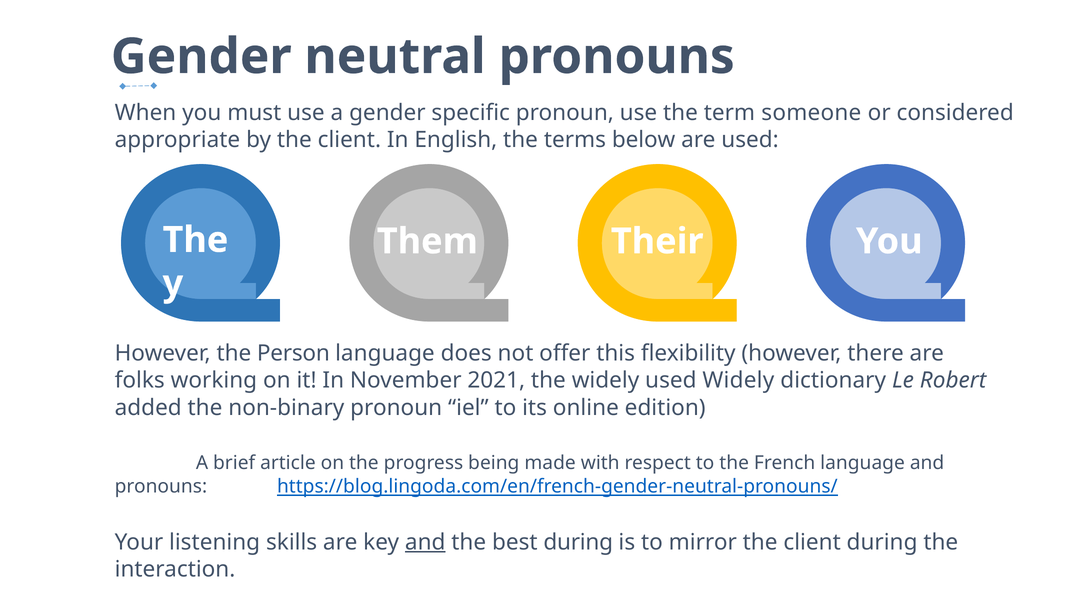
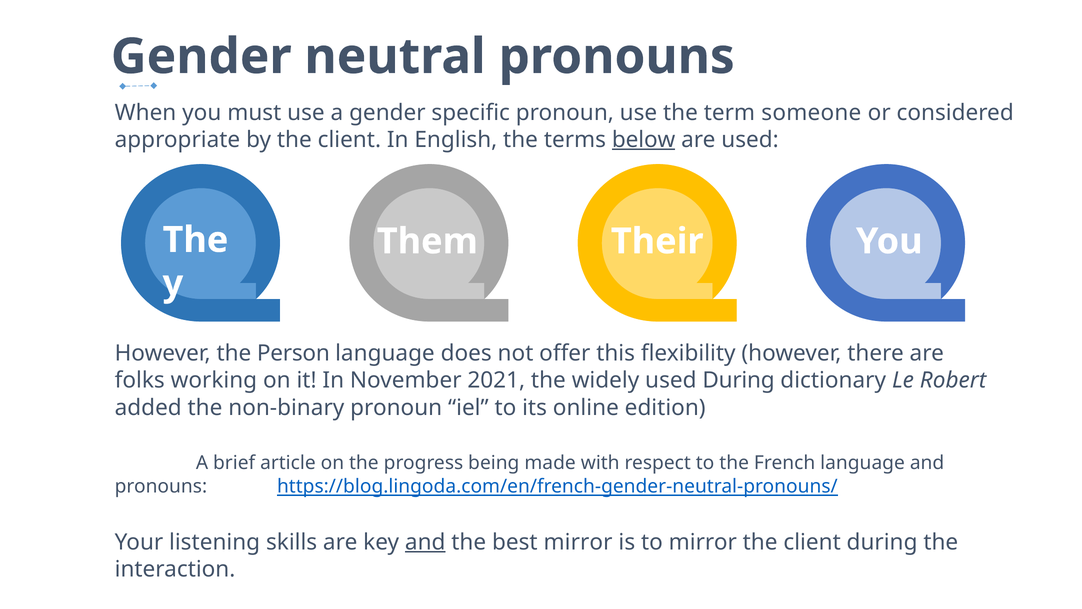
below underline: none -> present (644, 140)
used Widely: Widely -> During (739, 380)
best during: during -> mirror (578, 542)
